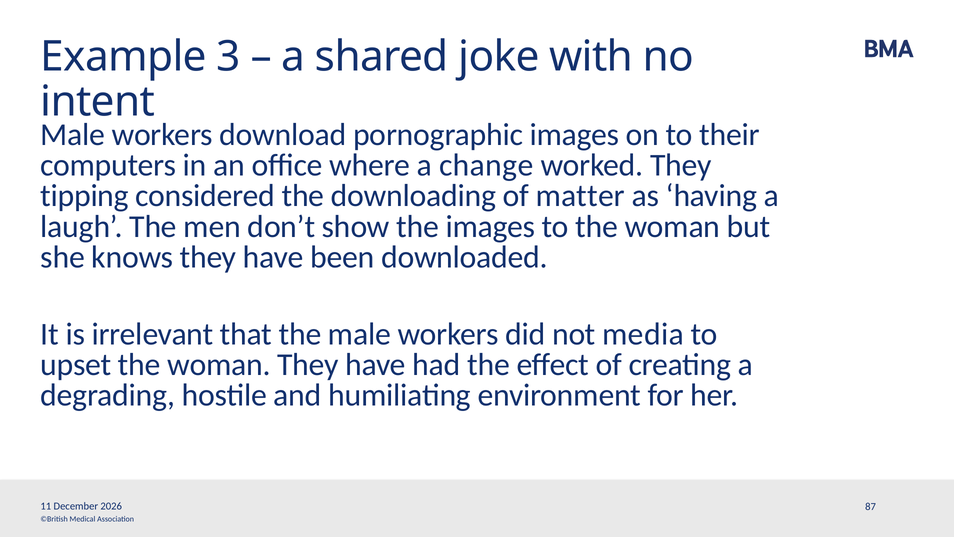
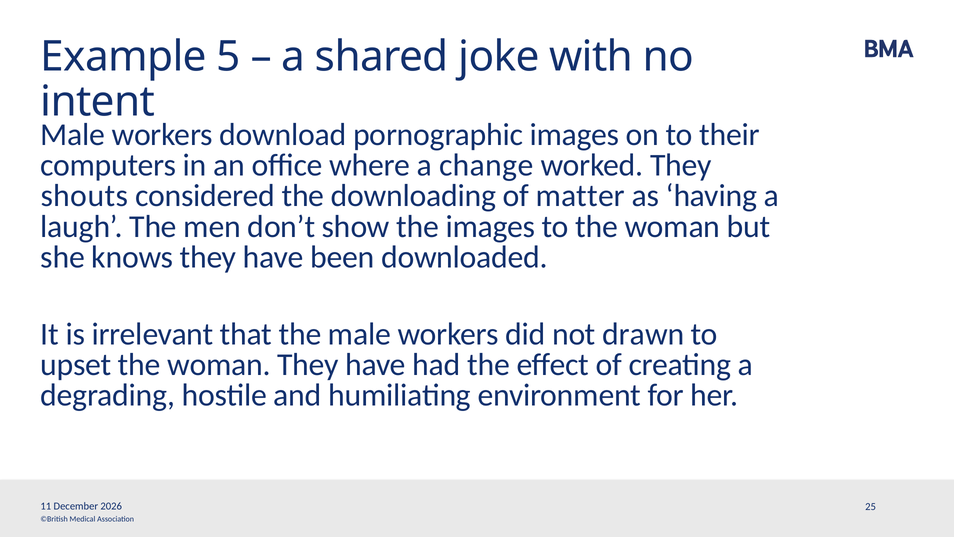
3: 3 -> 5 (229, 57)
tipping: tipping -> shouts (84, 196)
media: media -> drawn (643, 334)
87: 87 -> 25 (871, 506)
